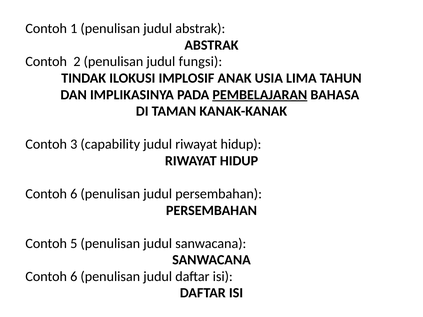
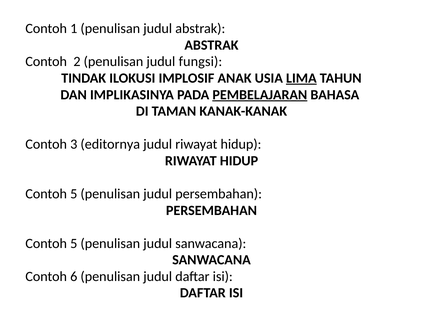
LIMA underline: none -> present (301, 78)
capability: capability -> editornya (110, 144)
6: 6 -> 5 (74, 194)
